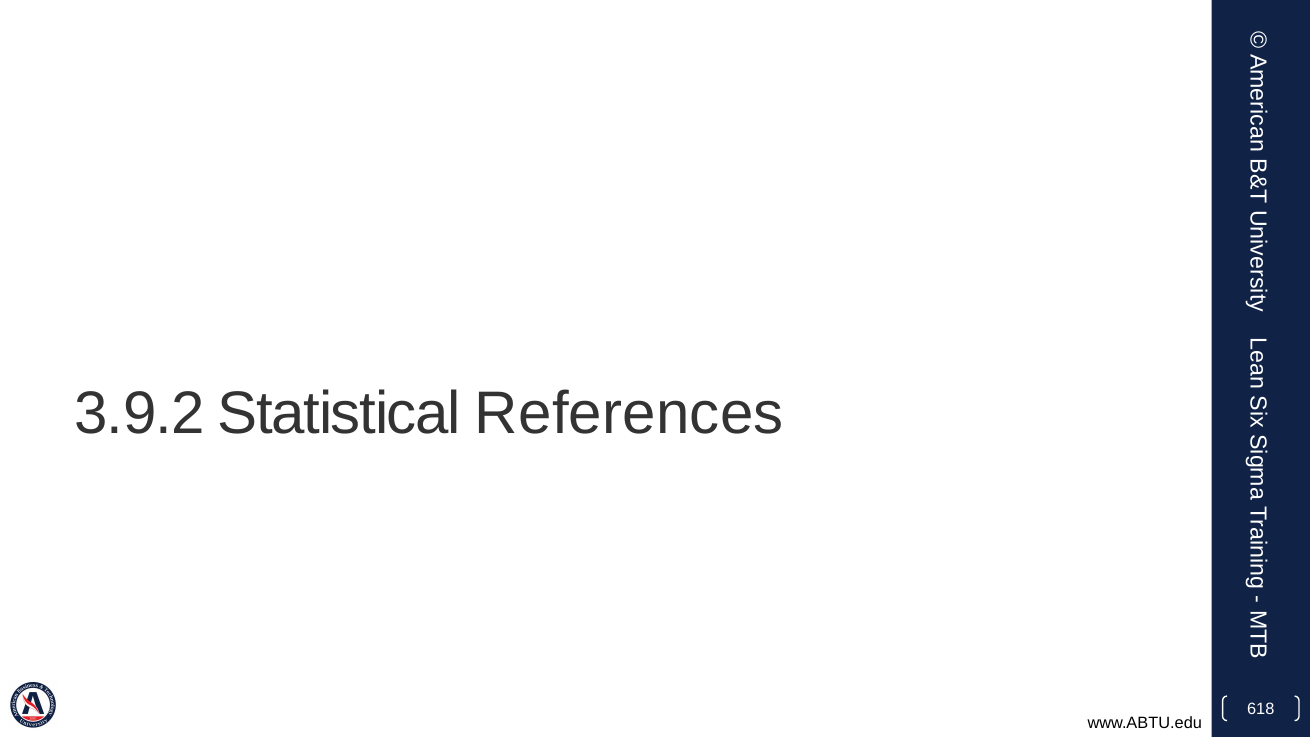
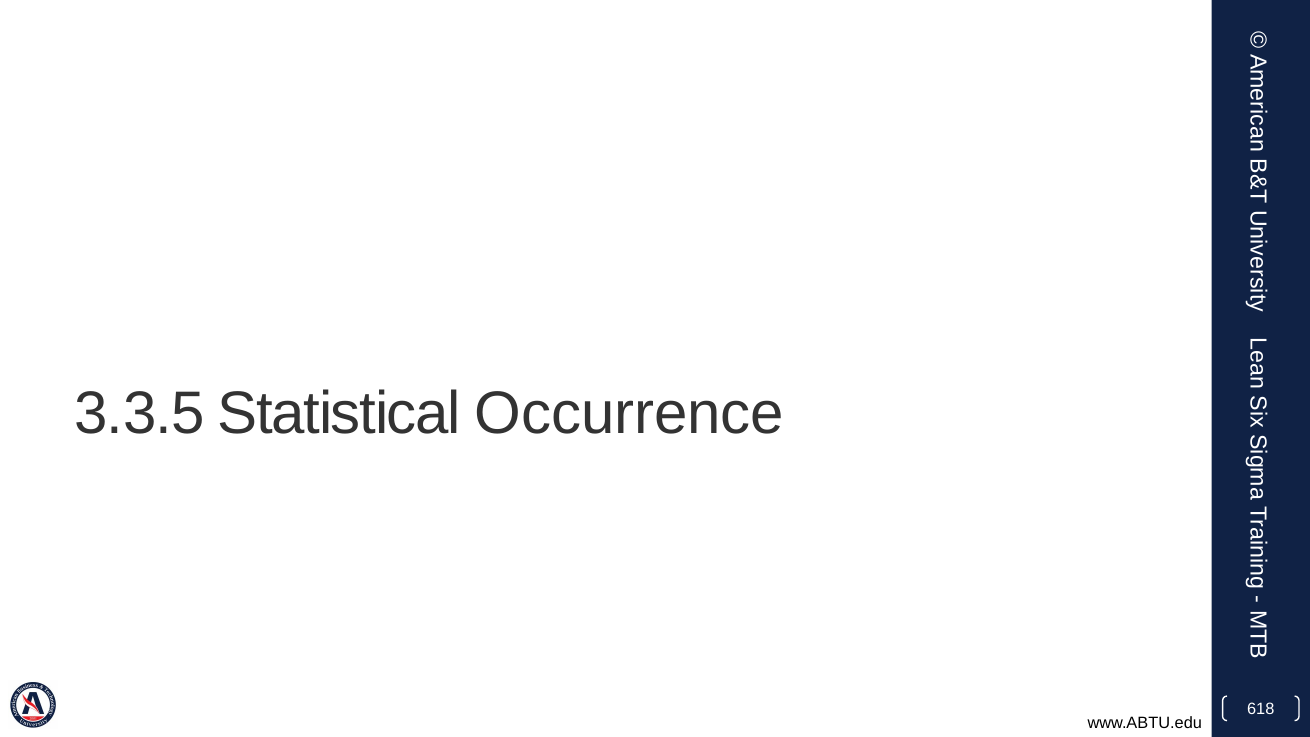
3.9.2: 3.9.2 -> 3.3.5 (140, 414)
References: References -> Occurrence (630, 414)
